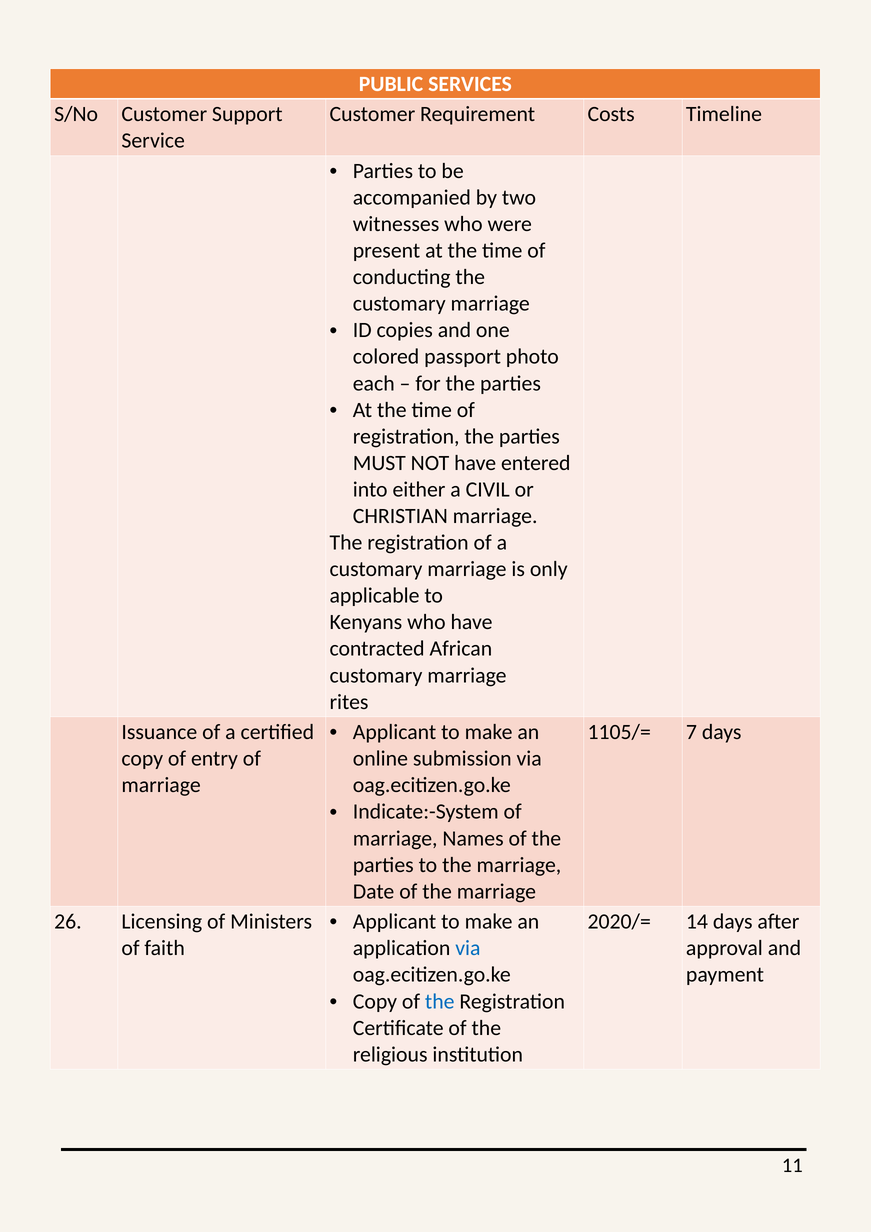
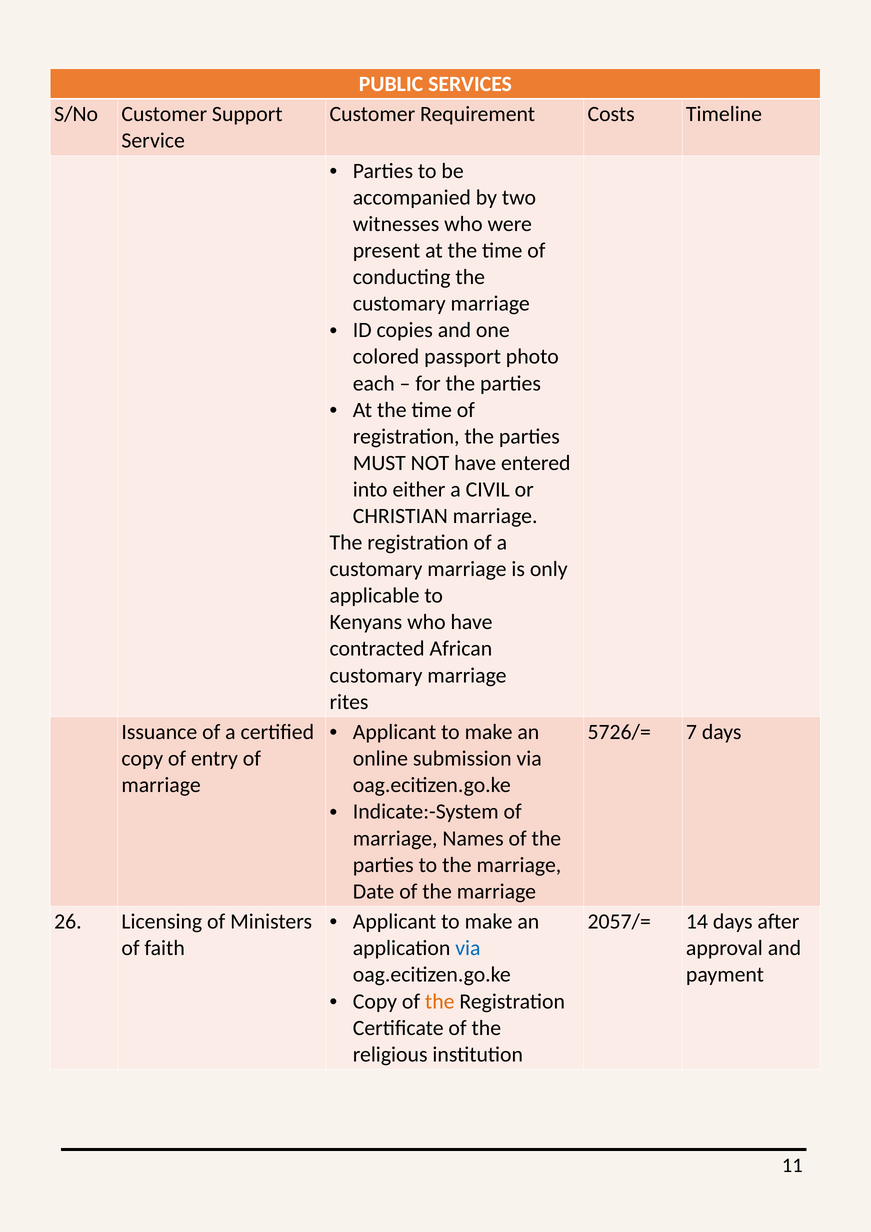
1105/=: 1105/= -> 5726/= (619, 733)
2020/=: 2020/= -> 2057/= (619, 922)
the colour: blue -> orange (440, 1002)
